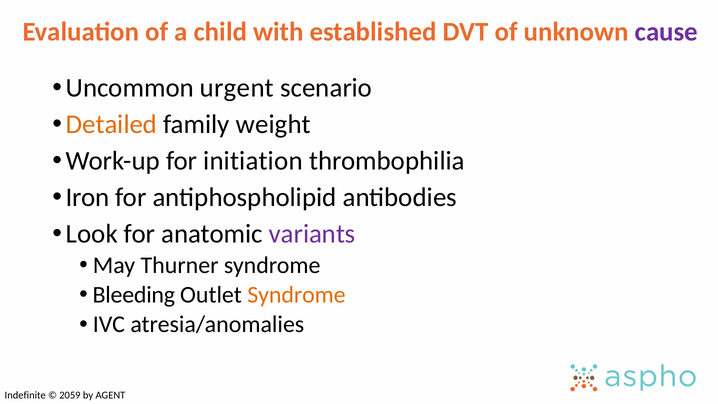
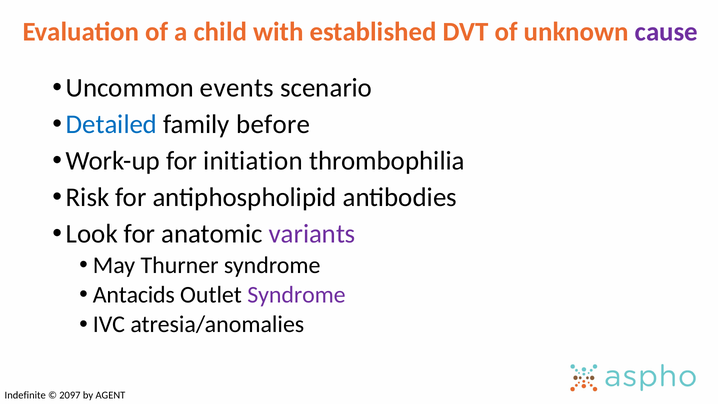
urgent: urgent -> events (237, 88)
Detailed colour: orange -> blue (112, 124)
weight: weight -> before (273, 124)
Iron: Iron -> Risk (88, 197)
Bleeding: Bleeding -> Antacids (134, 295)
Syndrome colour: orange -> purple (296, 295)
2059: 2059 -> 2097 (70, 395)
